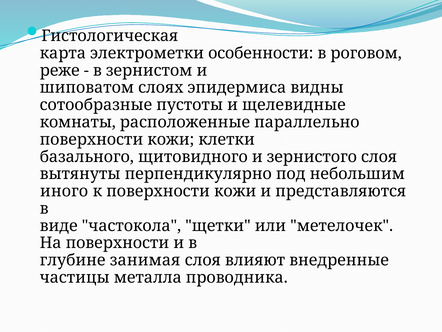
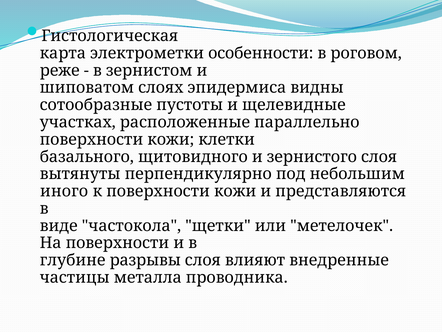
комнаты: комнаты -> участках (78, 122)
занимая: занимая -> разрывы (145, 260)
